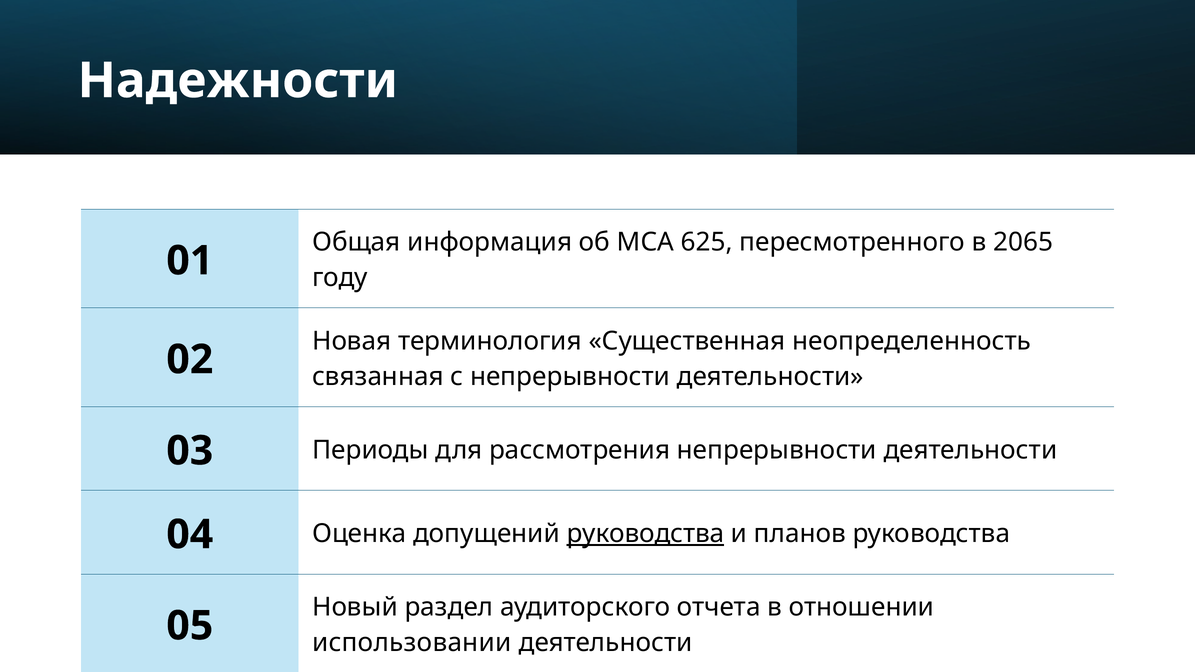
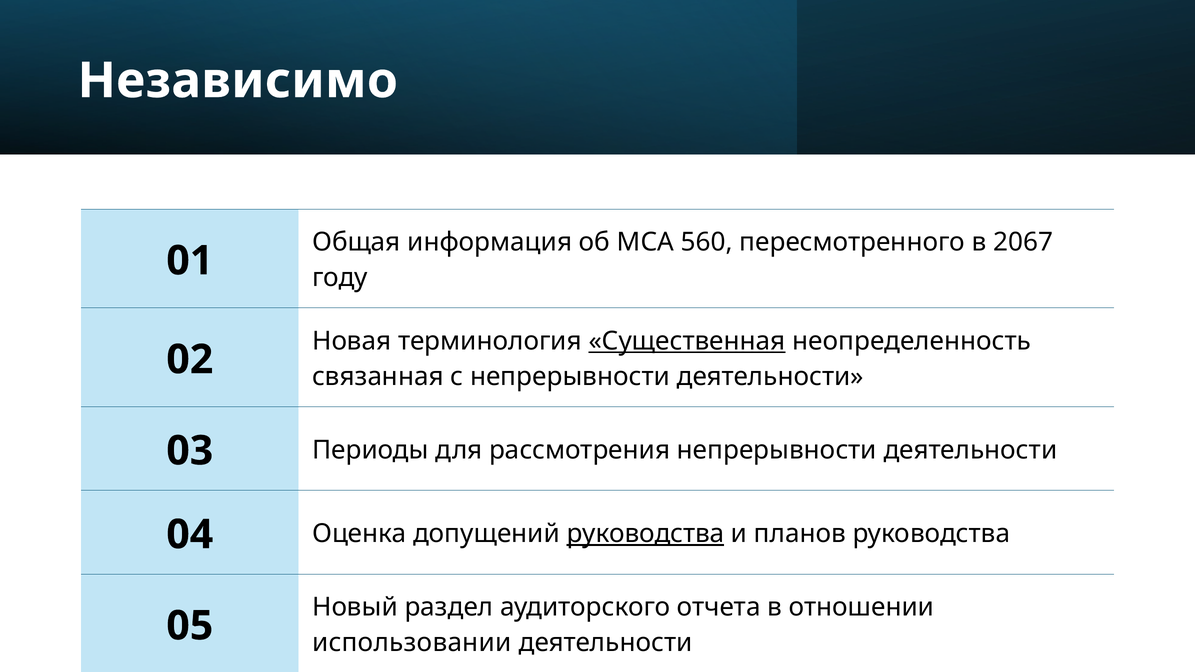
Надежности: Надежности -> Независимо (238, 81)
625: 625 -> 560 (707, 242)
2065: 2065 -> 2067 (1023, 242)
Существенная underline: none -> present (687, 341)
